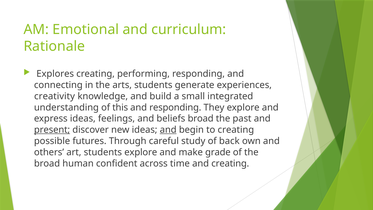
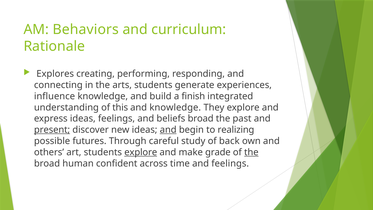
Emotional: Emotional -> Behaviors (86, 29)
creativity: creativity -> influence (55, 96)
small: small -> finish (193, 96)
and responding: responding -> knowledge (175, 107)
to creating: creating -> realizing (236, 130)
explore underline: none -> present (141, 152)
the underline: none -> present (251, 152)
and creating: creating -> feelings (230, 163)
